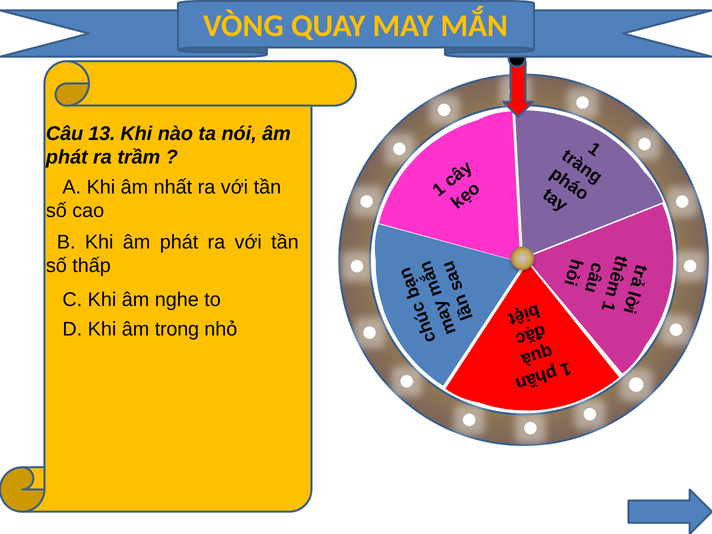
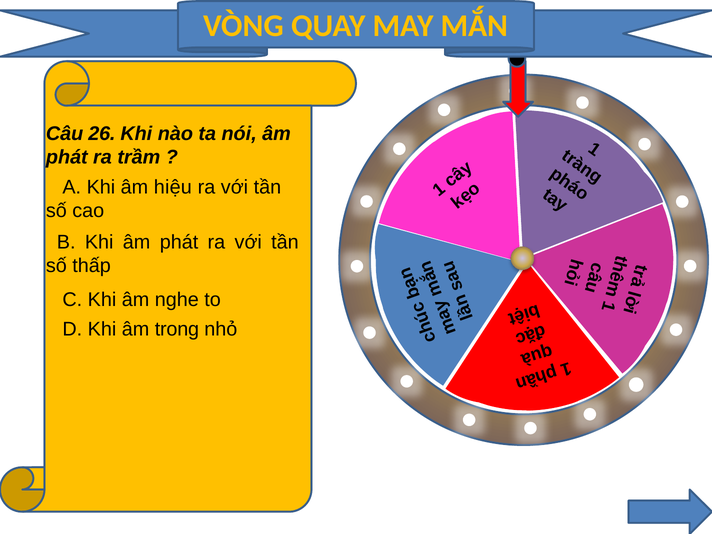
13: 13 -> 26 (102, 134)
nhất: nhất -> hiệu (173, 187)
